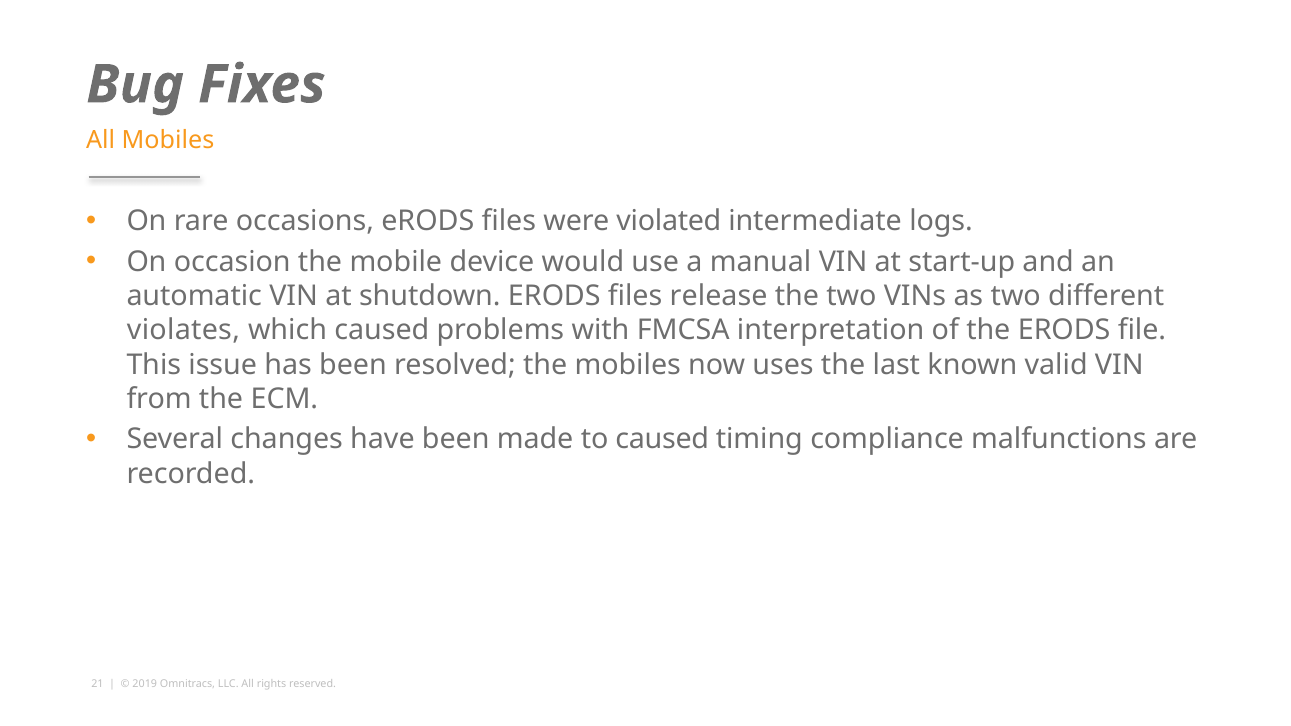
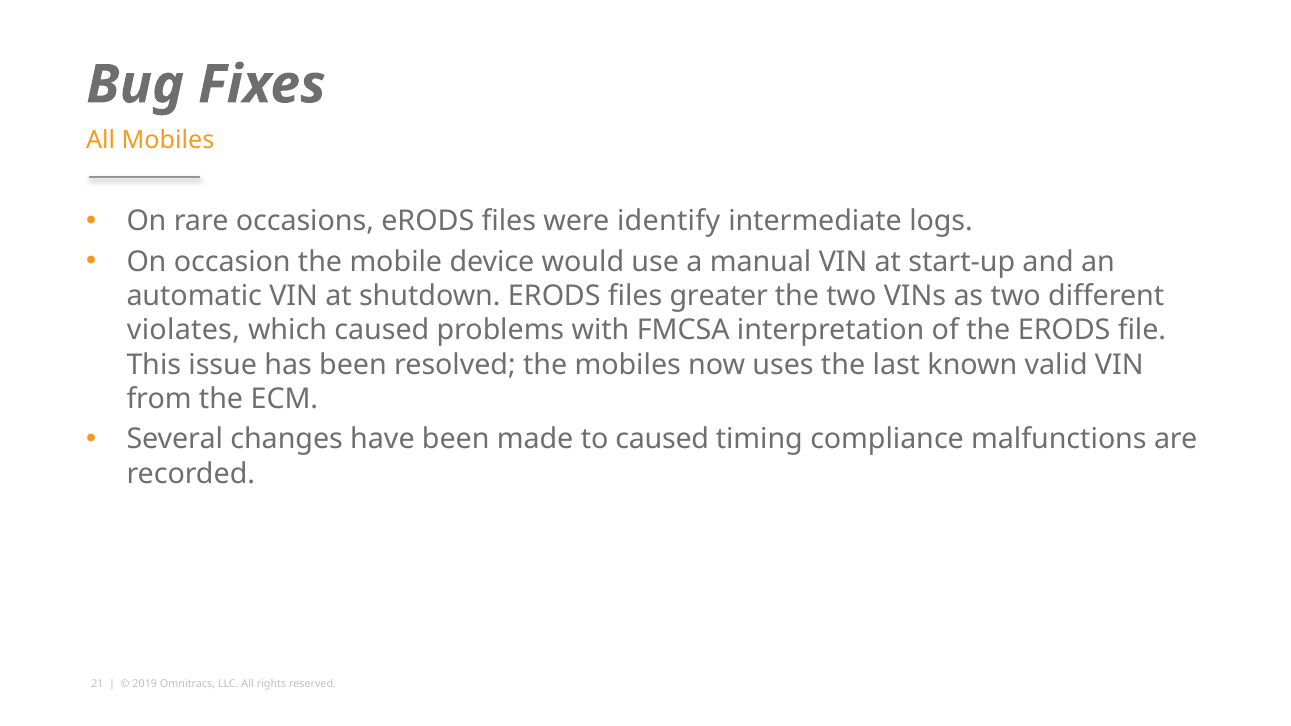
violated: violated -> identify (669, 221)
release: release -> greater (719, 296)
